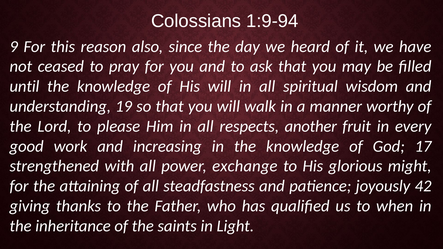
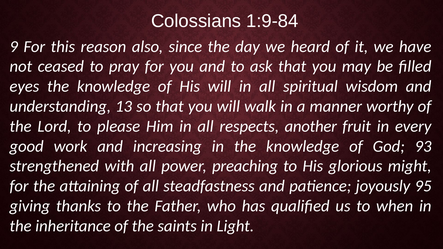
1:9-94: 1:9-94 -> 1:9-84 (272, 21)
until: until -> eyes (24, 87)
19: 19 -> 13 (124, 106)
17: 17 -> 93 (423, 146)
exchange: exchange -> preaching (245, 166)
42: 42 -> 95 (423, 186)
